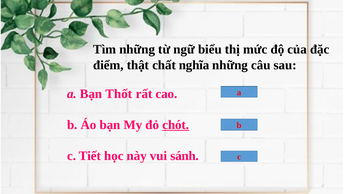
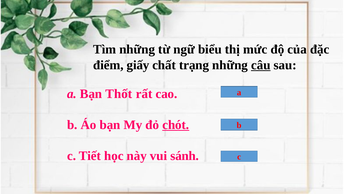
thật: thật -> giấy (138, 65)
nghĩa: nghĩa -> trạng (194, 65)
câu underline: none -> present (261, 65)
